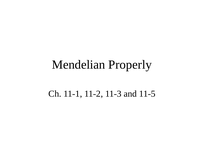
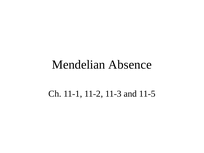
Properly: Properly -> Absence (130, 65)
